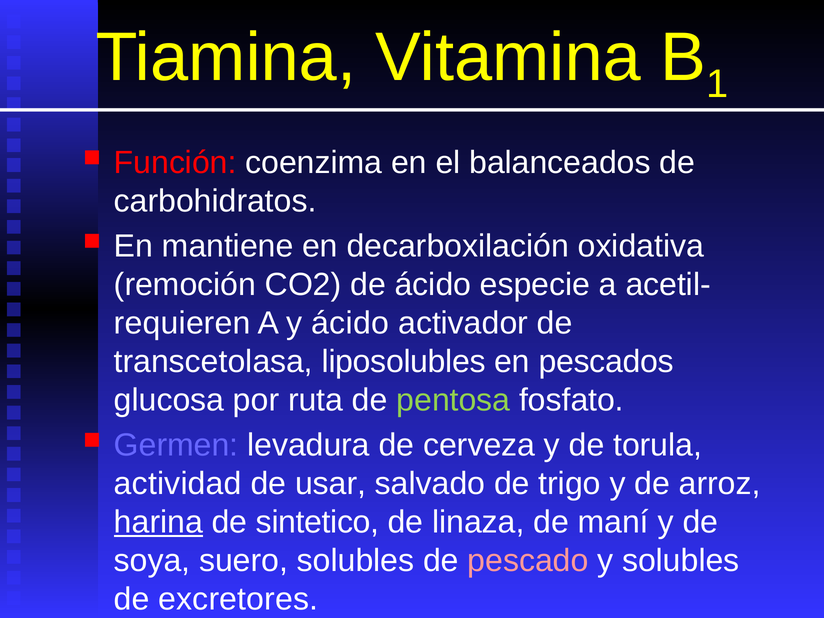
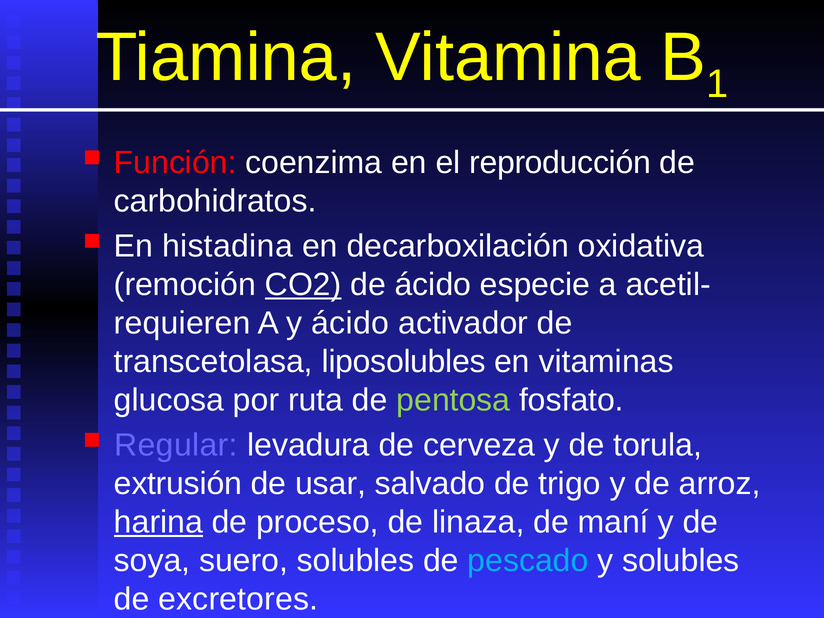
balanceados: balanceados -> reproducción (560, 163)
mantiene: mantiene -> histadina (227, 246)
CO2 underline: none -> present (303, 285)
pescados: pescados -> vitaminas (606, 362)
Germen: Germen -> Regular (176, 445)
actividad: actividad -> extrusión (178, 484)
sintetico: sintetico -> proceso (317, 522)
pescado colour: pink -> light blue (528, 561)
